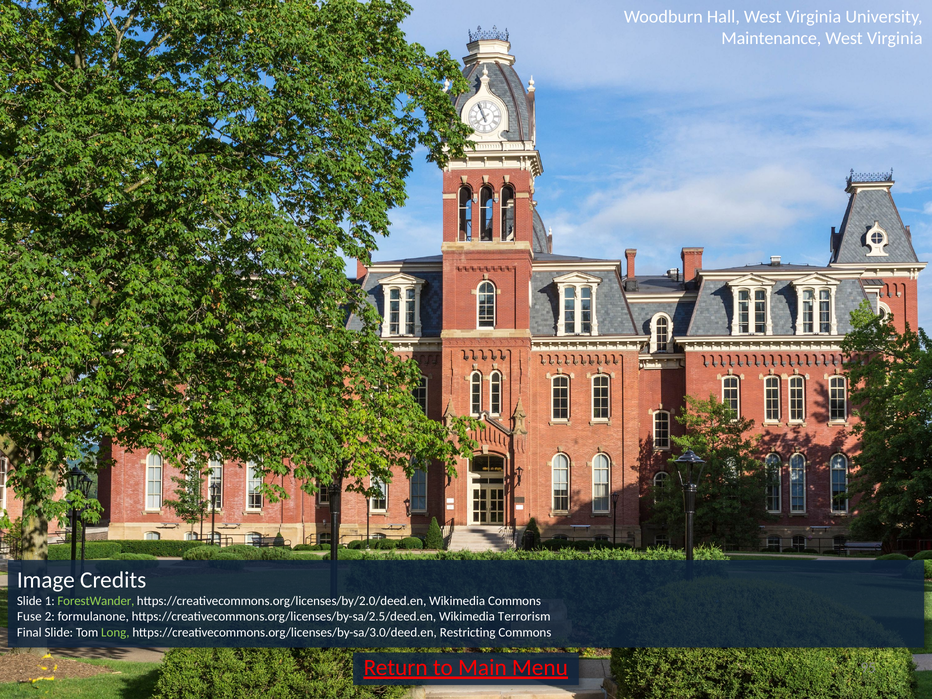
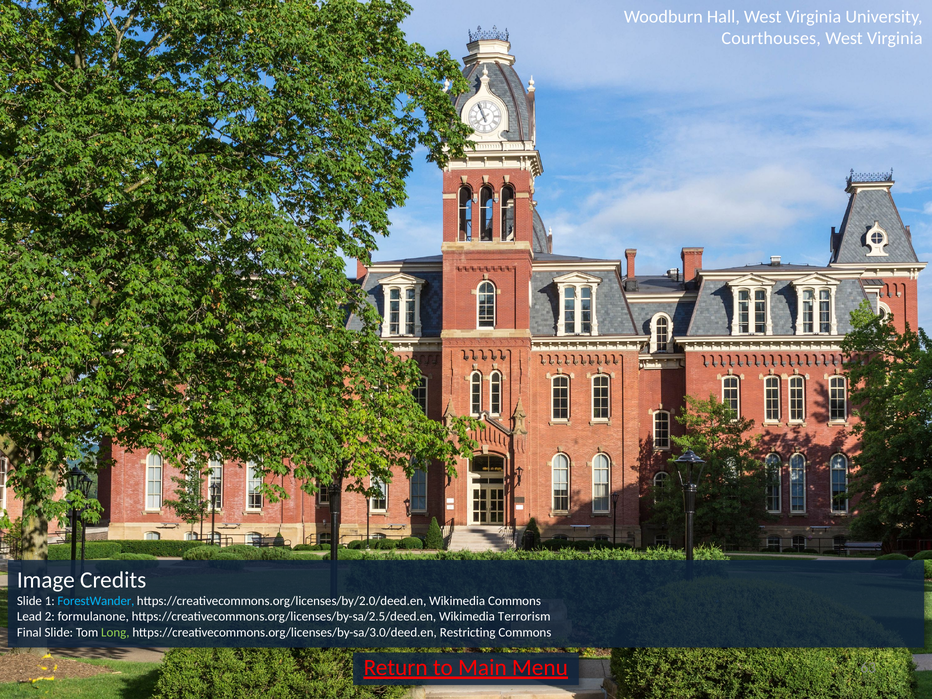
Maintenance: Maintenance -> Courthouses (771, 38)
ForestWander colour: light green -> light blue (96, 601)
Fuse: Fuse -> Lead (29, 617)
95: 95 -> 63 (868, 667)
